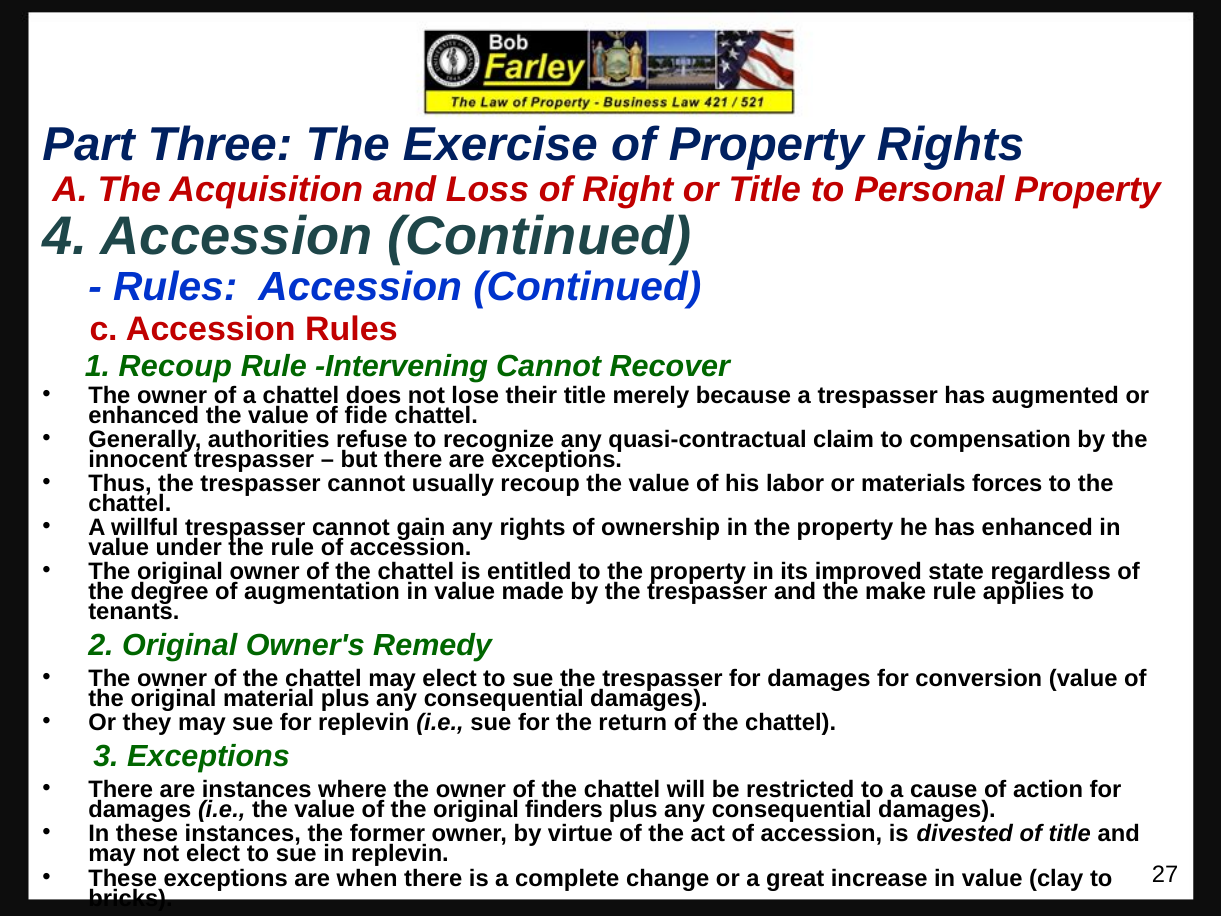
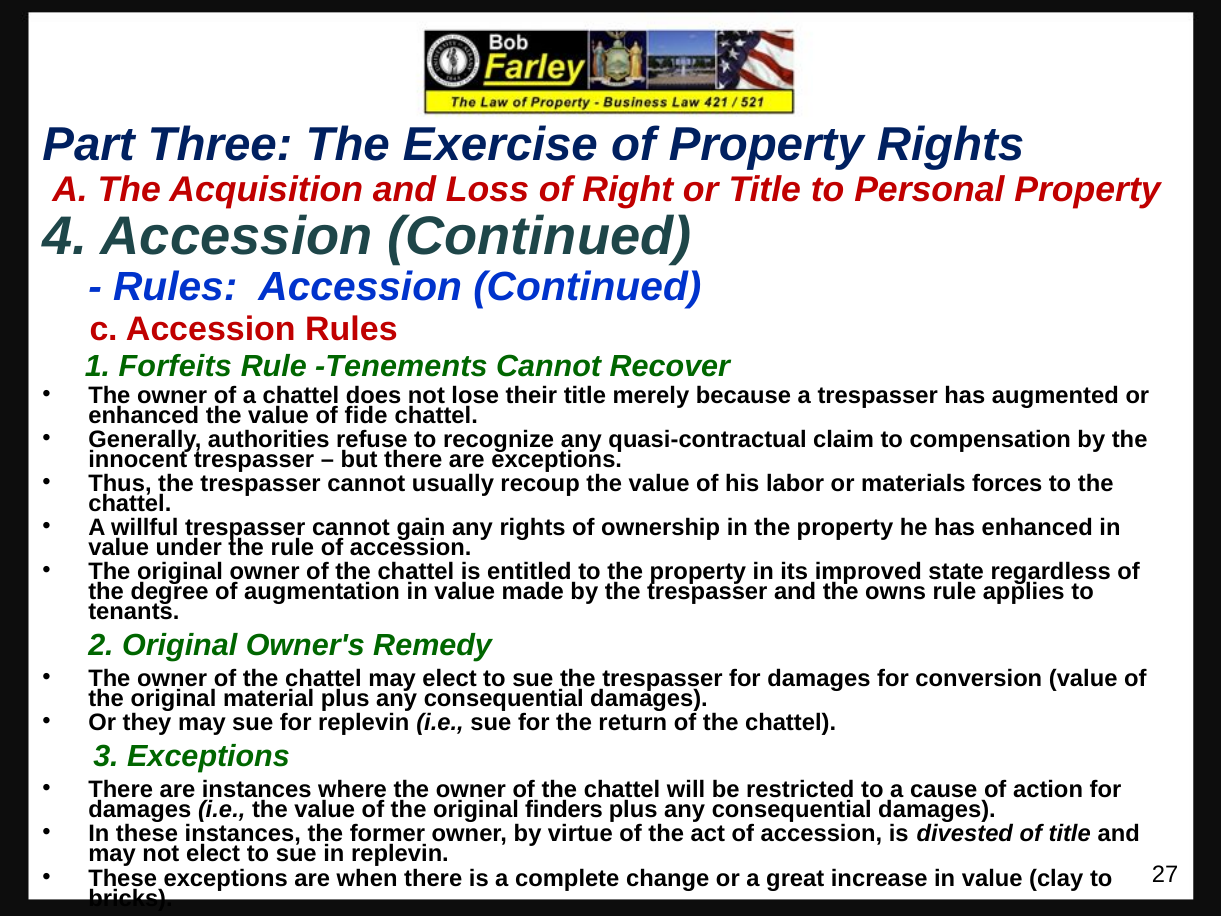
1 Recoup: Recoup -> Forfeits (175, 366)
Intervening: Intervening -> Tenements (401, 366)
make: make -> owns (896, 592)
